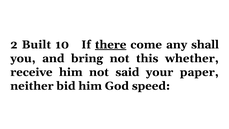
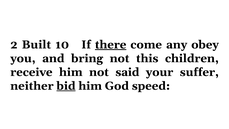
shall: shall -> obey (205, 45)
whether: whether -> children (192, 58)
paper: paper -> suffer (199, 72)
bid underline: none -> present (66, 86)
